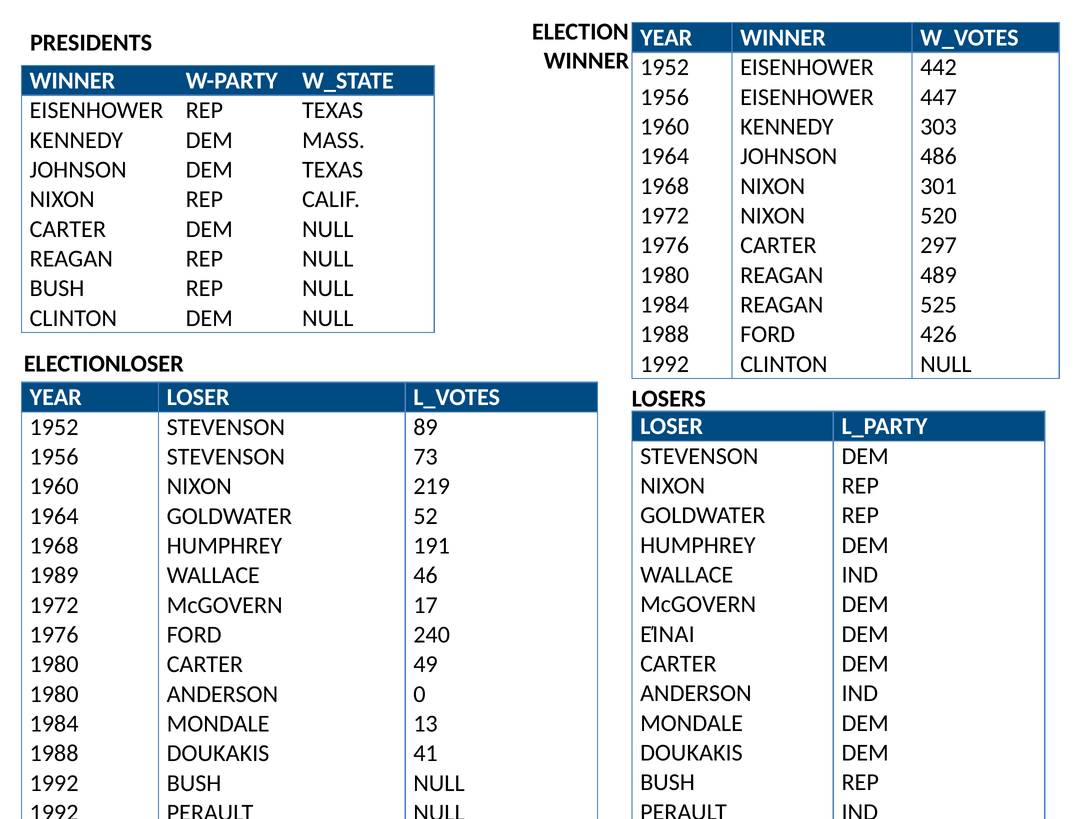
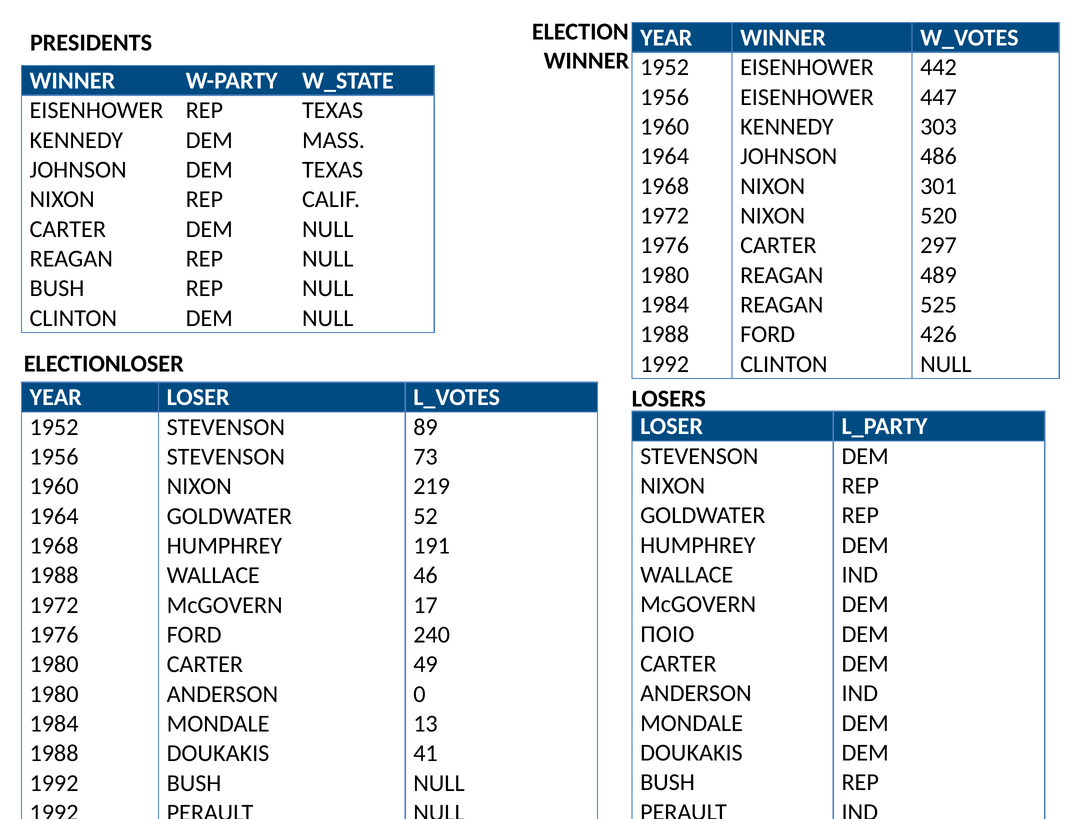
1989: 1989 -> 1988 (54, 575)
ΕΊΝΑΙ: ΕΊΝΑΙ -> ΠΟΙΟ (667, 634)
